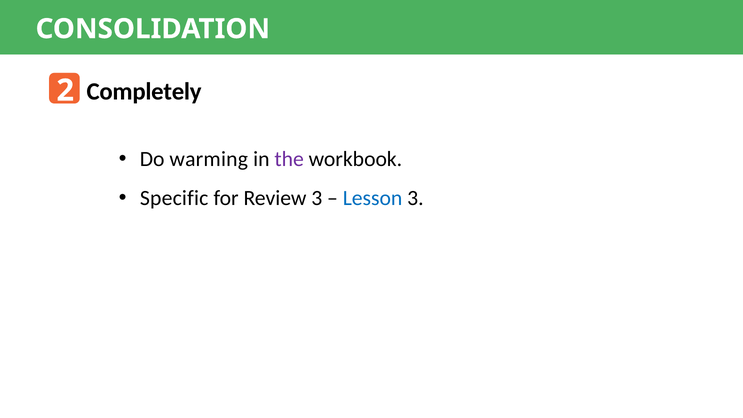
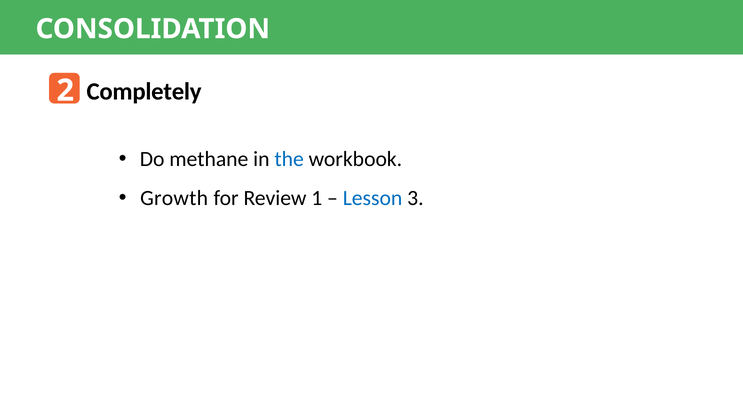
warming: warming -> methane (209, 159)
the colour: purple -> blue (289, 159)
Specific: Specific -> Growth (174, 198)
Review 3: 3 -> 1 (317, 198)
